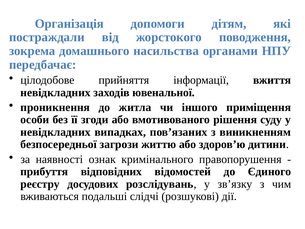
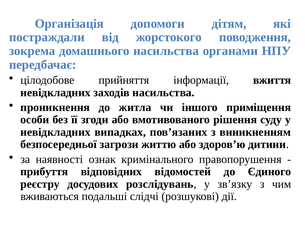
заходів ювенальної: ювенальної -> насильства (164, 92)
